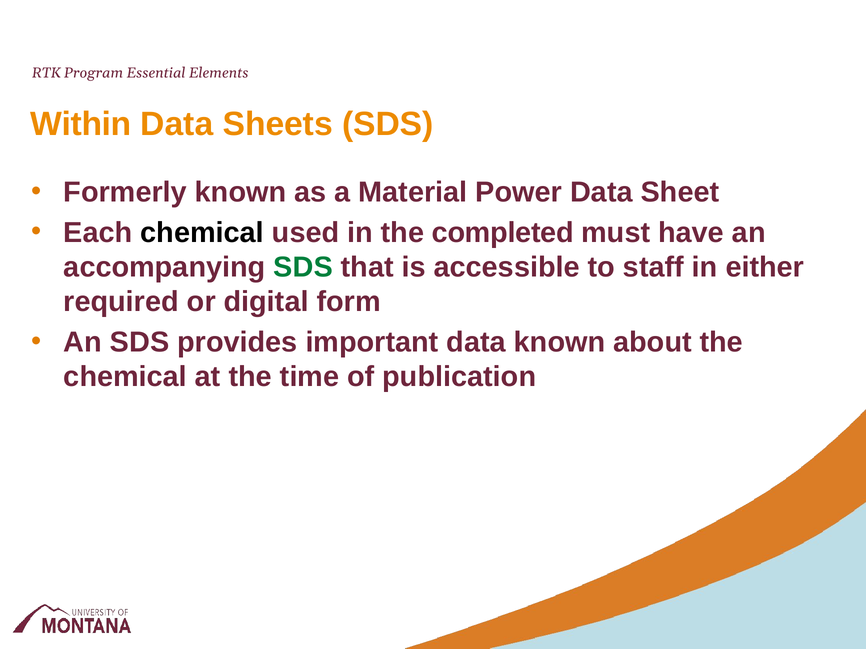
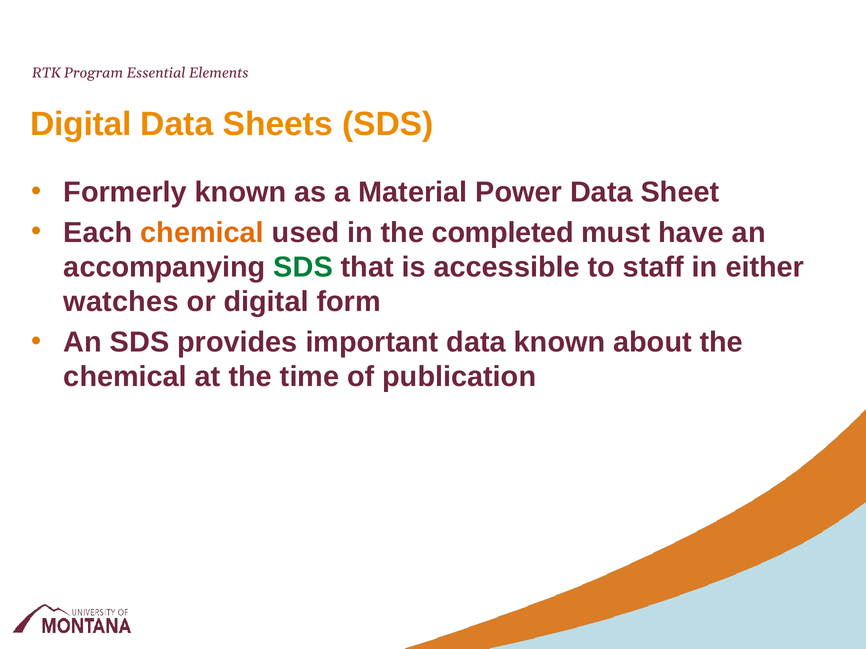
Within: Within -> Digital (81, 124)
chemical colour: black -> orange (202, 233)
required: required -> watches (121, 302)
